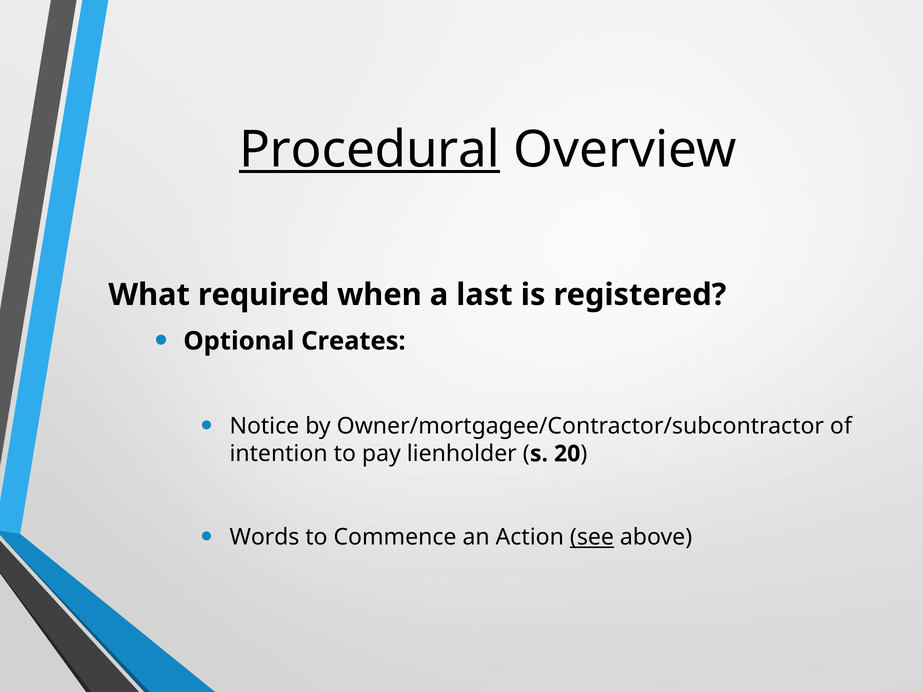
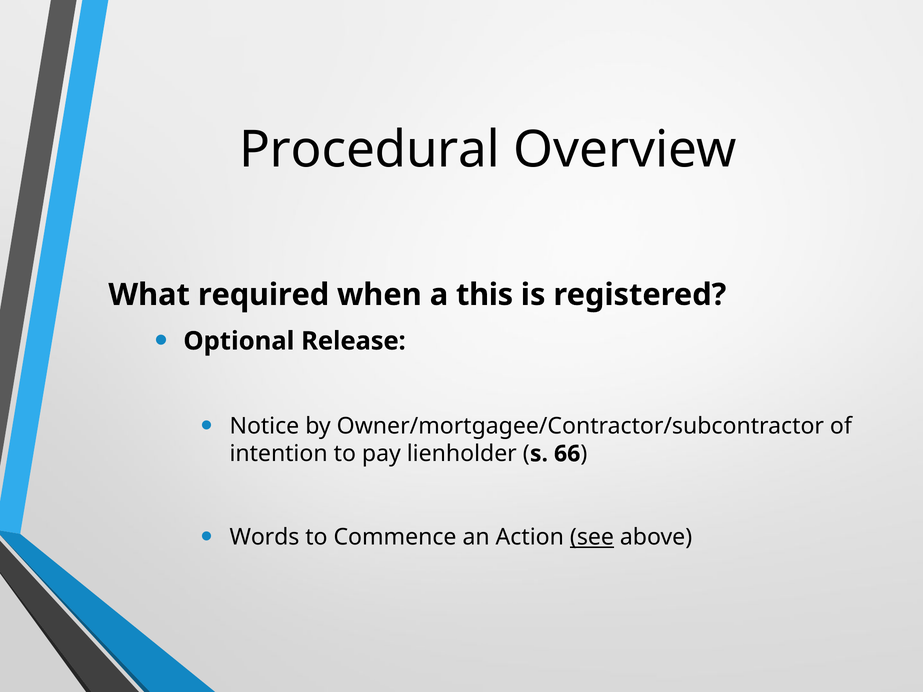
Procedural underline: present -> none (370, 150)
last: last -> this (485, 295)
Creates: Creates -> Release (353, 341)
20: 20 -> 66 (567, 454)
